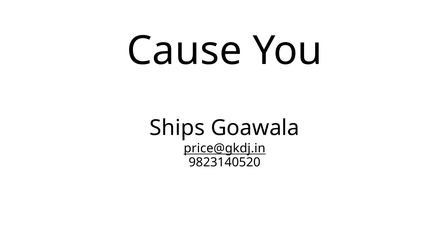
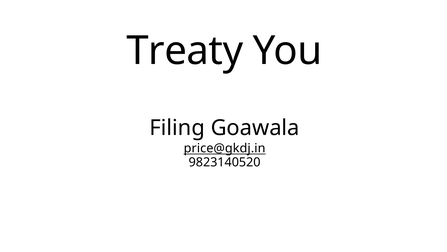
Cause: Cause -> Treaty (185, 51)
Ships: Ships -> Filing (177, 128)
